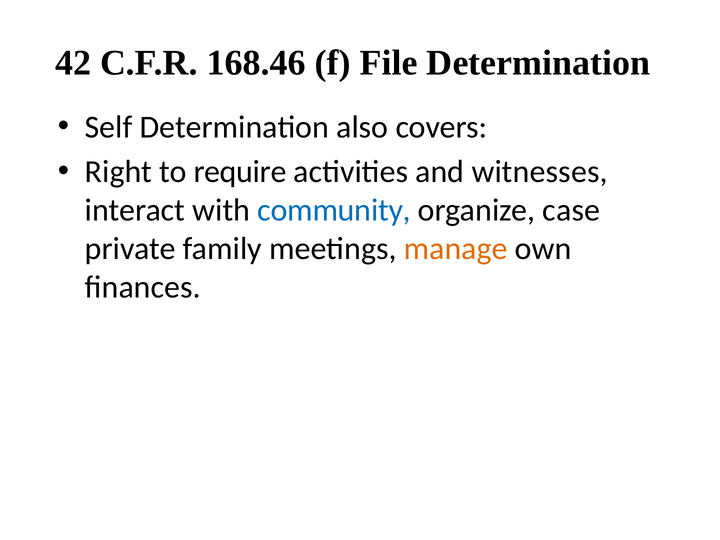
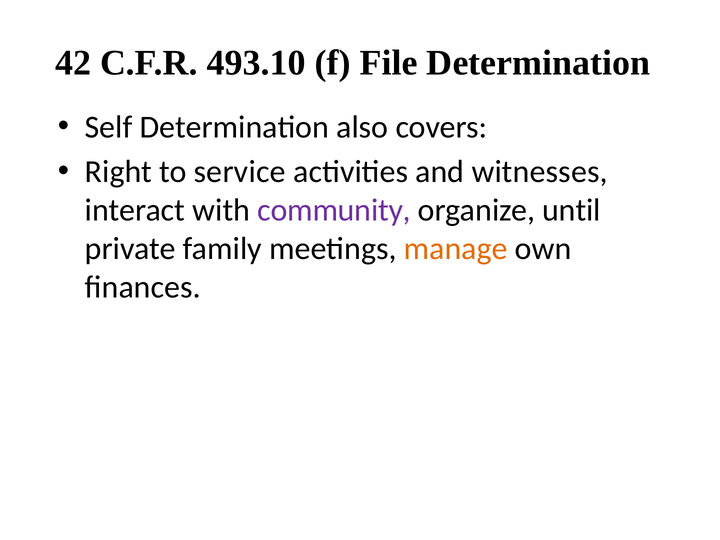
168.46: 168.46 -> 493.10 (256, 63)
require: require -> service (240, 172)
community colour: blue -> purple (334, 210)
case: case -> until (571, 210)
